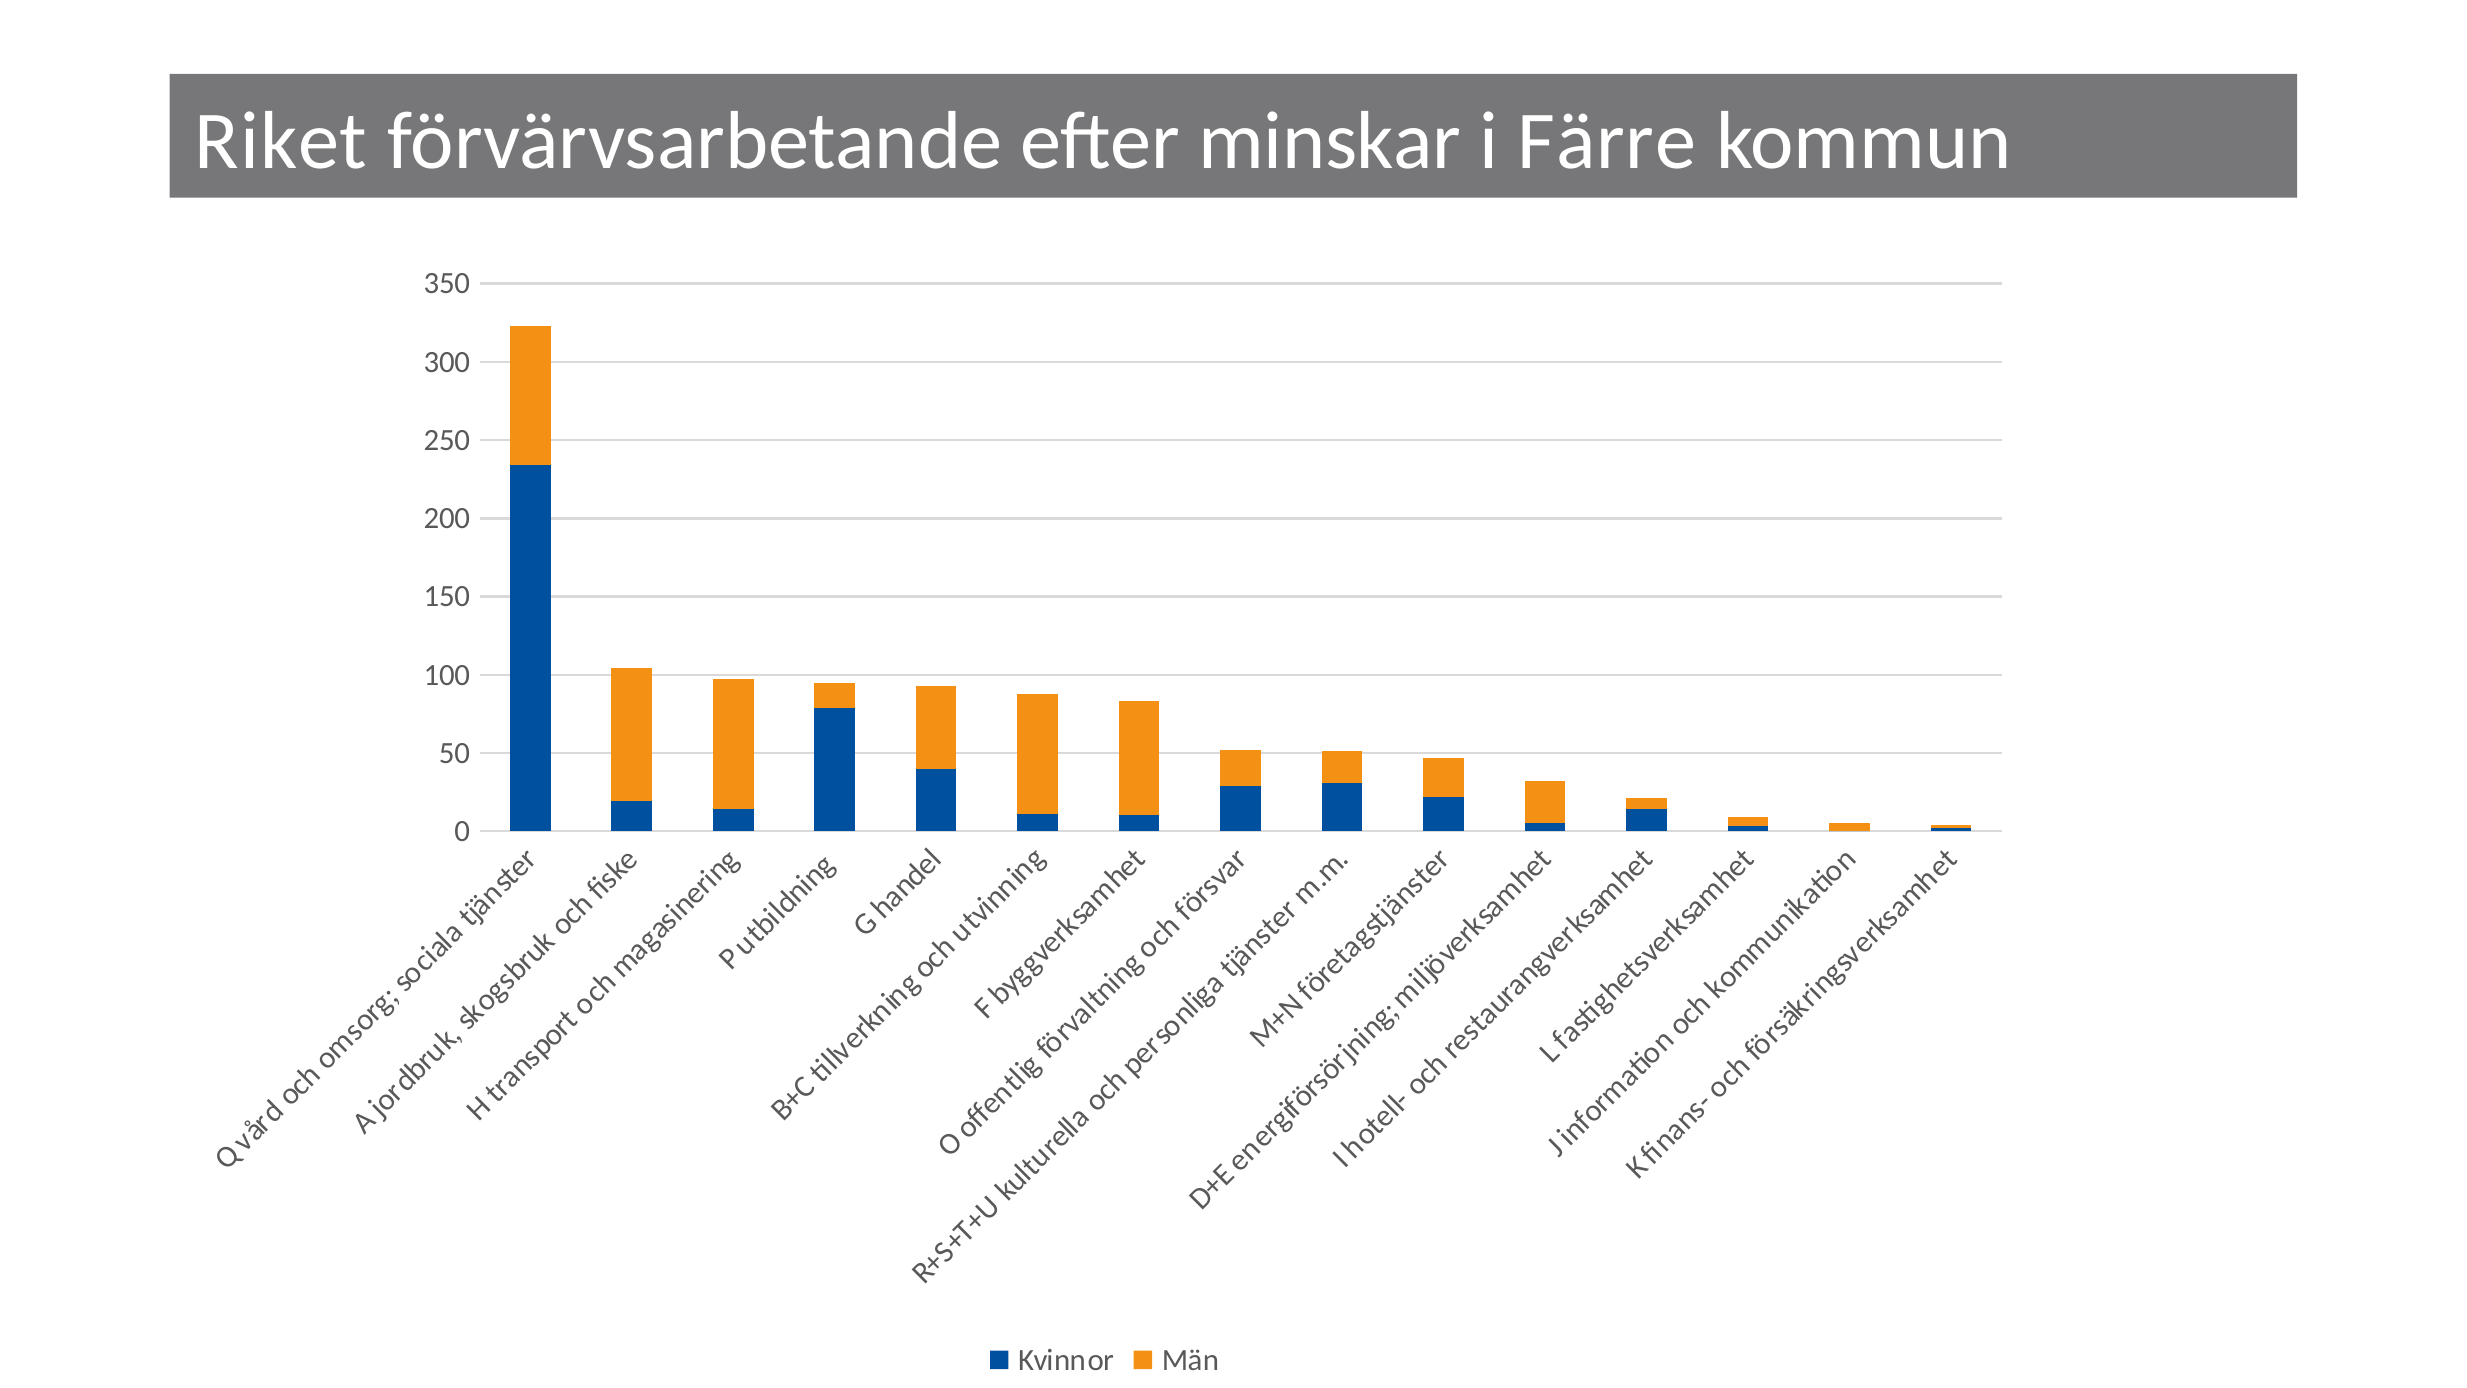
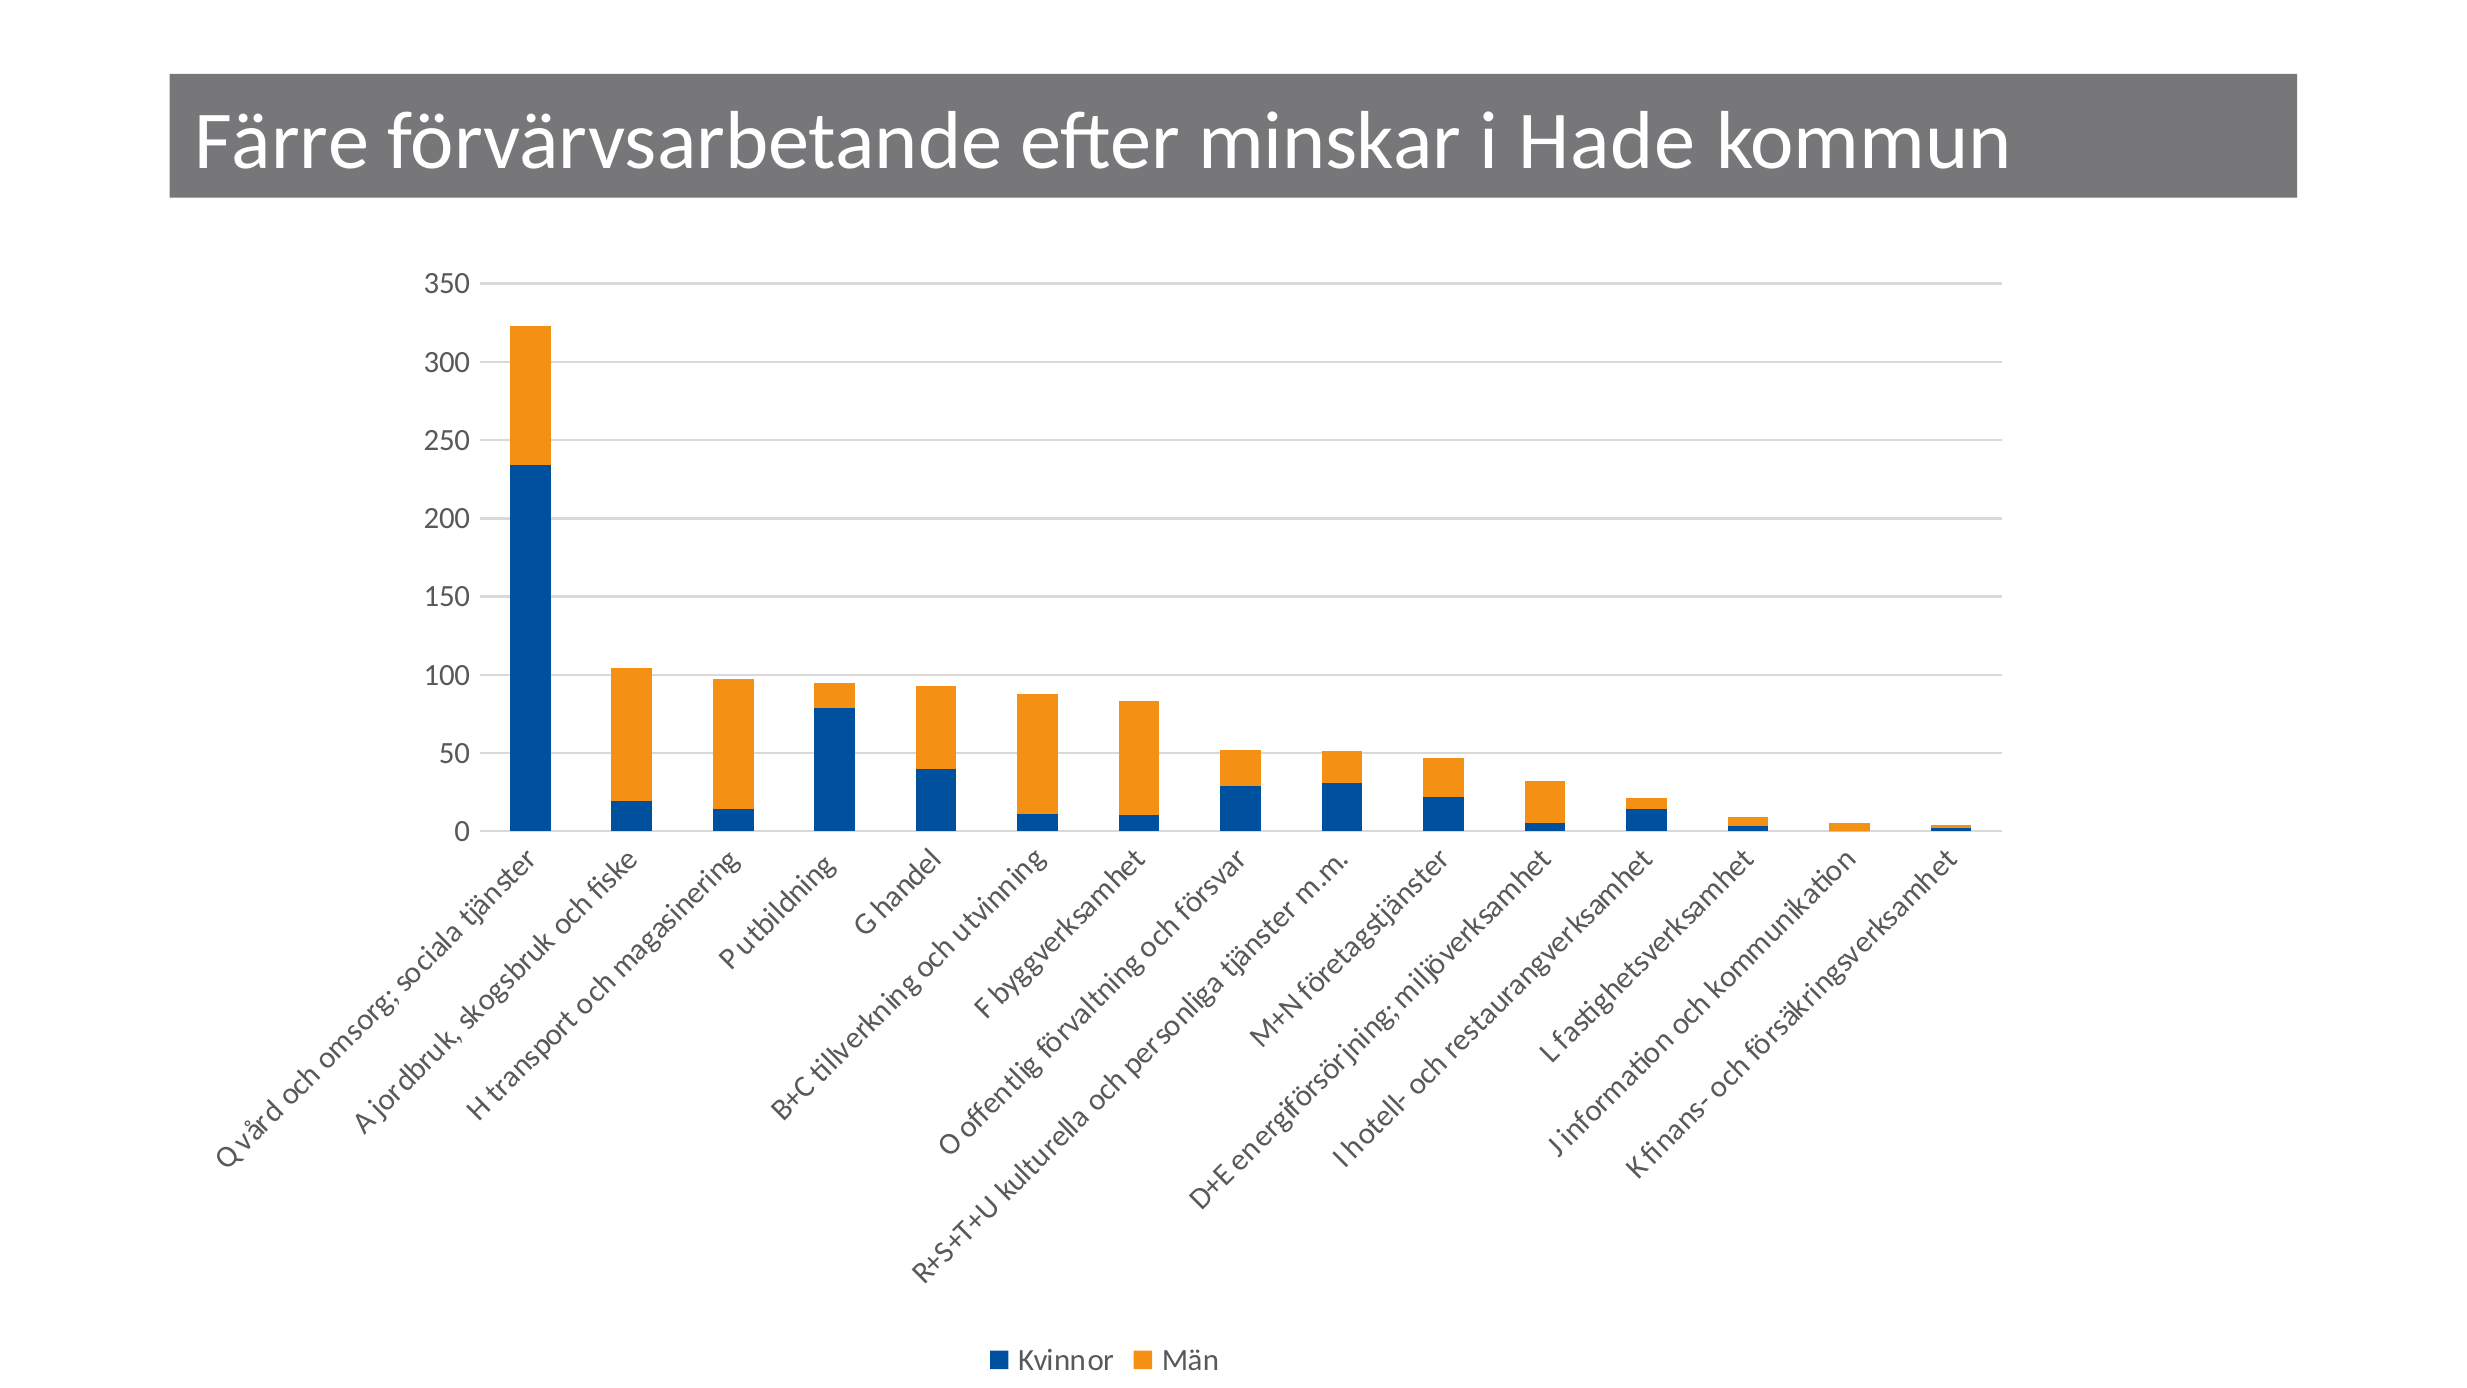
Riket: Riket -> Färre (282, 142)
Färre: Färre -> Hade (1607, 142)
